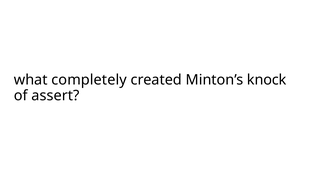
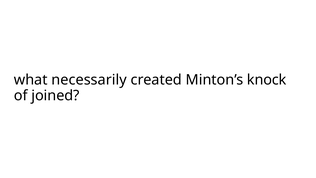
completely: completely -> necessarily (89, 80)
assert: assert -> joined (55, 95)
